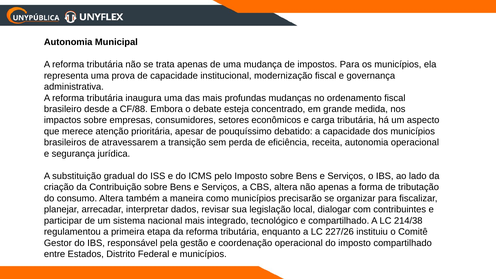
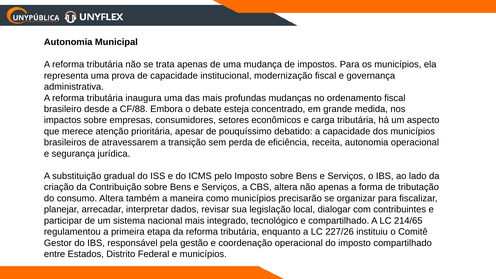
214/38: 214/38 -> 214/65 (408, 221)
